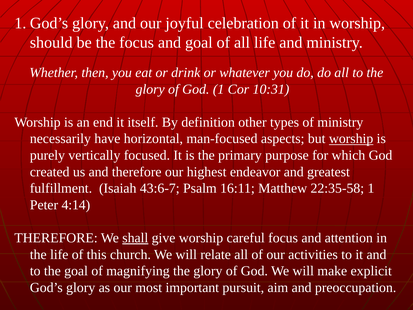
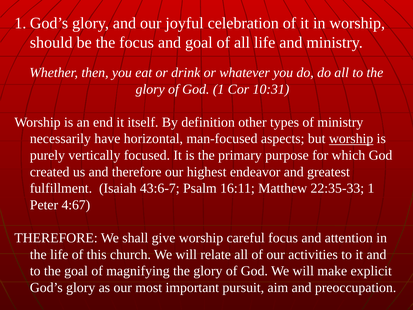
22:35-58: 22:35-58 -> 22:35-33 (337, 188)
4:14: 4:14 -> 4:67 (76, 205)
shall underline: present -> none (135, 238)
